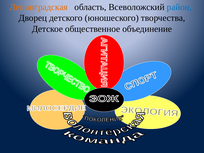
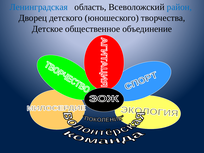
Ленинградская colour: orange -> blue (39, 7)
